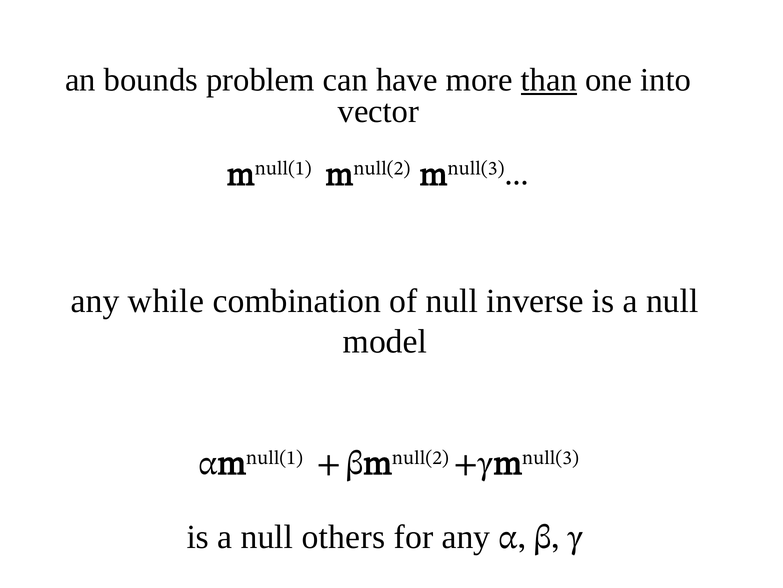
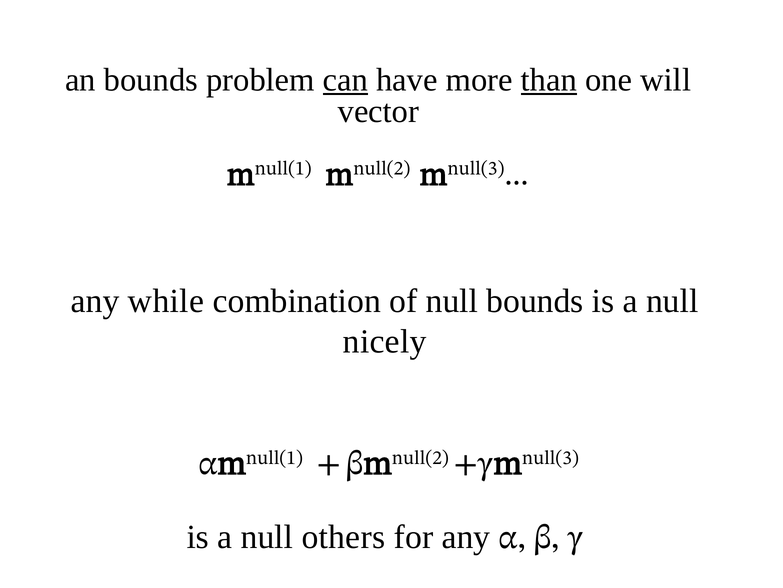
can underline: none -> present (345, 80)
into: into -> will (666, 80)
null inverse: inverse -> bounds (535, 301)
model: model -> nicely (385, 341)
